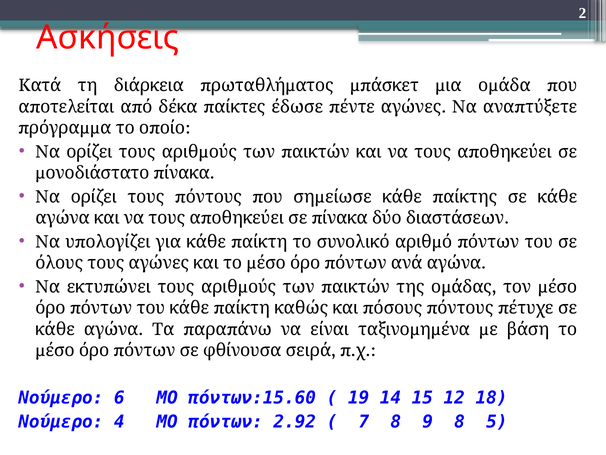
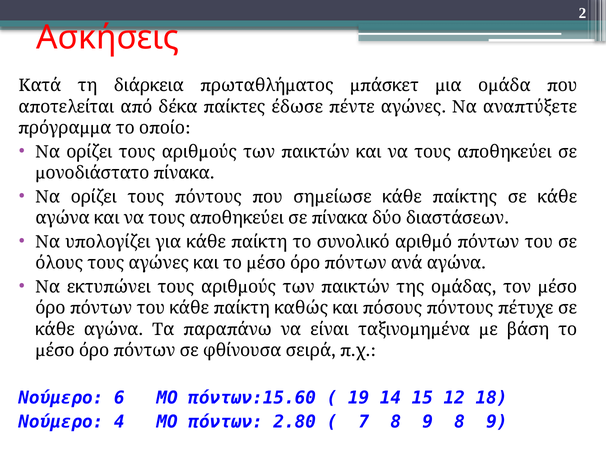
2.92: 2.92 -> 2.80 (295, 421)
9 8 5: 5 -> 9 (497, 421)
